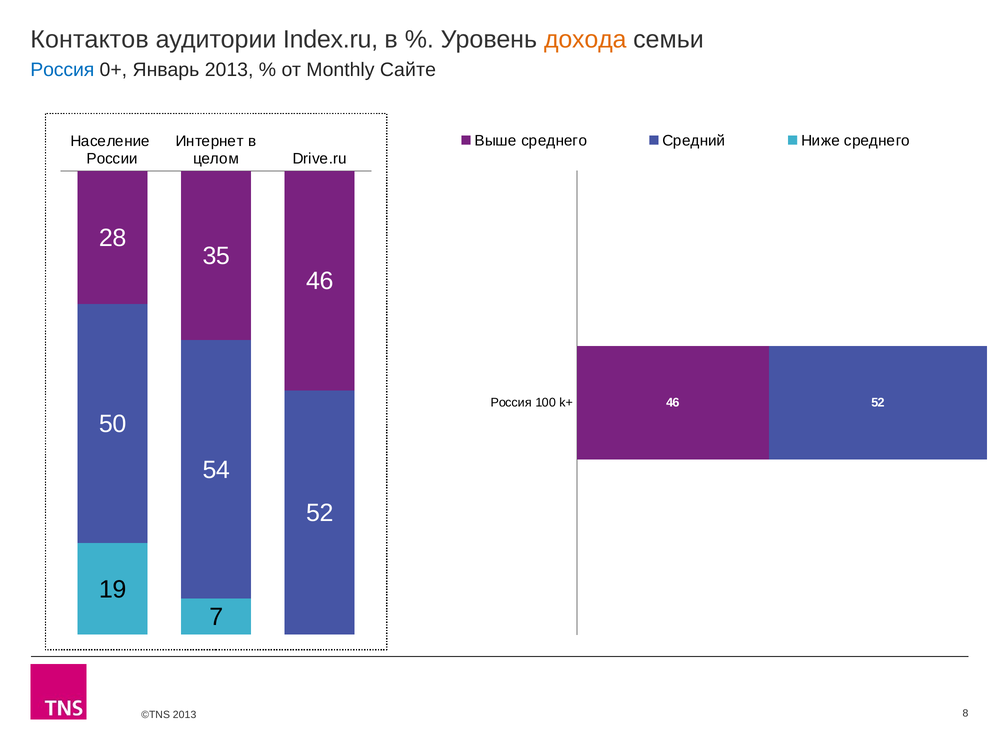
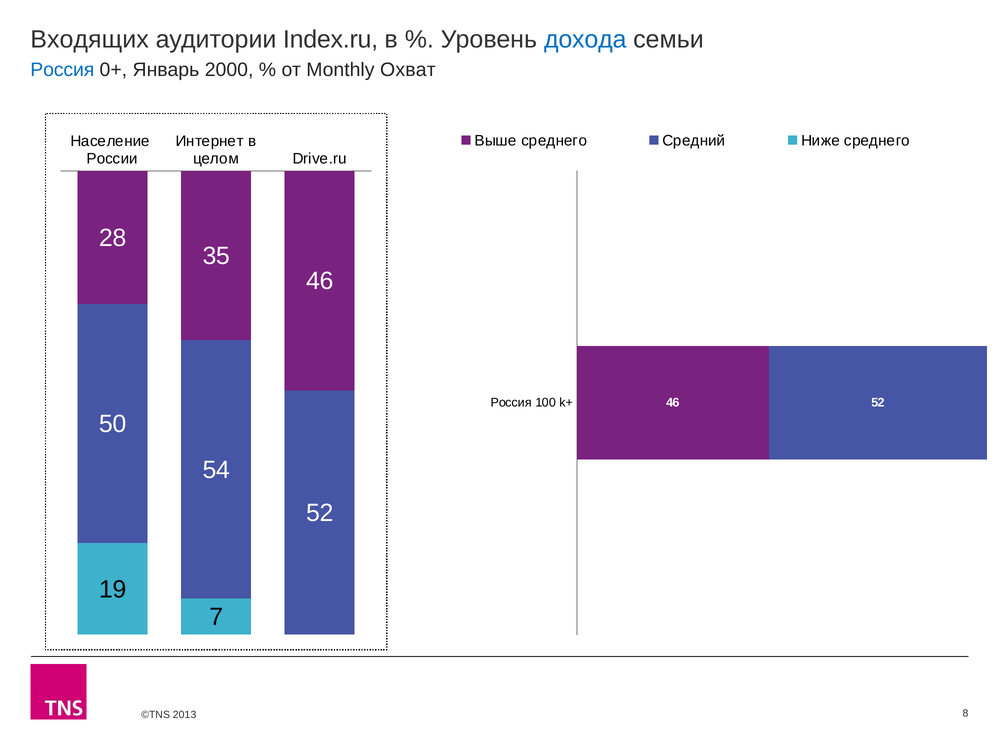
Контактов: Контактов -> Входящих (90, 40)
дохода colour: orange -> blue (585, 40)
Январь 2013: 2013 -> 2000 (229, 70)
Сайте: Сайте -> Охват (408, 70)
